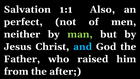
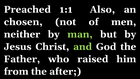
Salvation: Salvation -> Preached (27, 9)
perfect: perfect -> chosen (23, 22)
and colour: light blue -> light green (83, 47)
